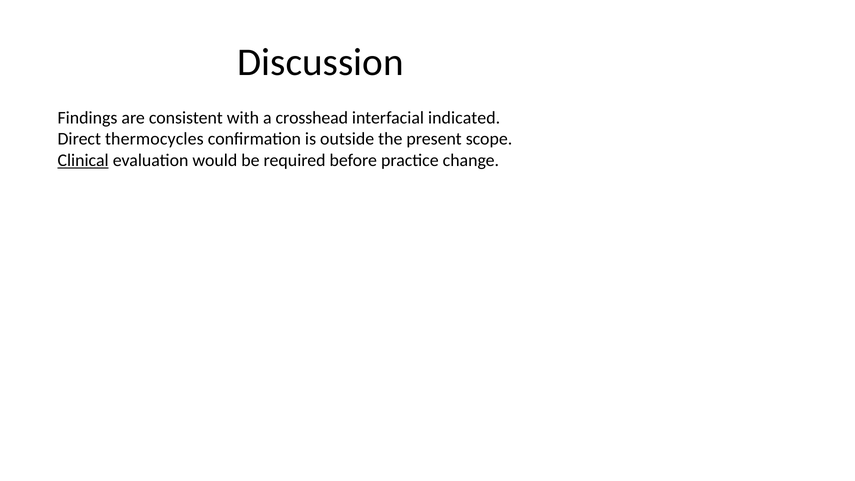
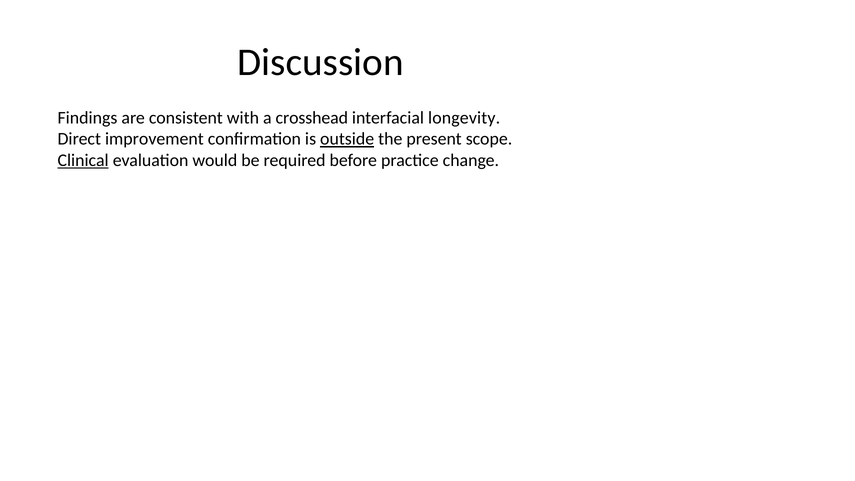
indicated: indicated -> longevity (464, 118)
thermocycles: thermocycles -> improvement (154, 139)
outside underline: none -> present (347, 139)
